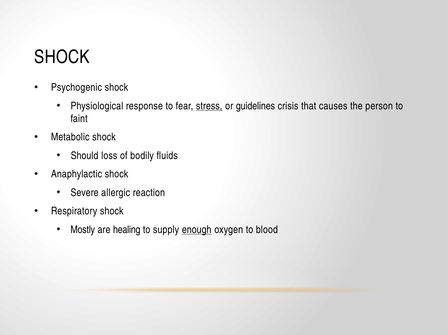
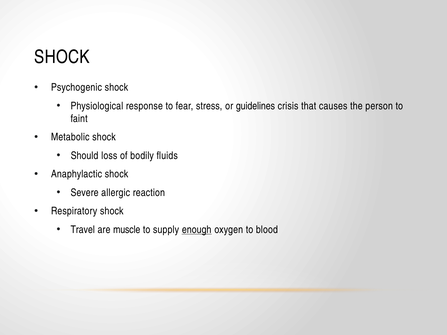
stress underline: present -> none (209, 106)
Mostly: Mostly -> Travel (83, 230)
healing: healing -> muscle (127, 230)
